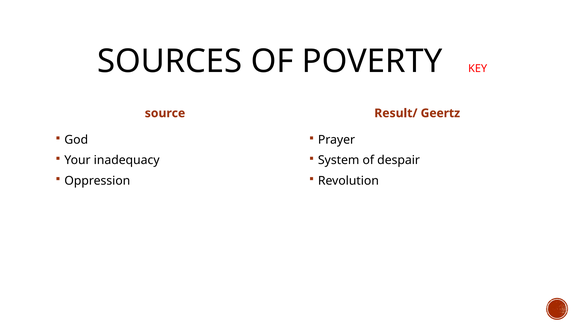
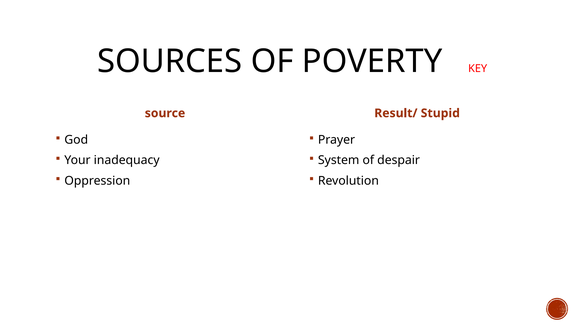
Geertz: Geertz -> Stupid (440, 113)
